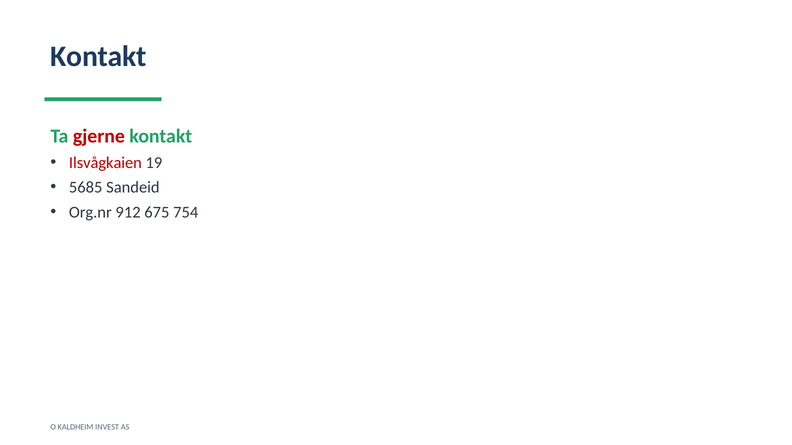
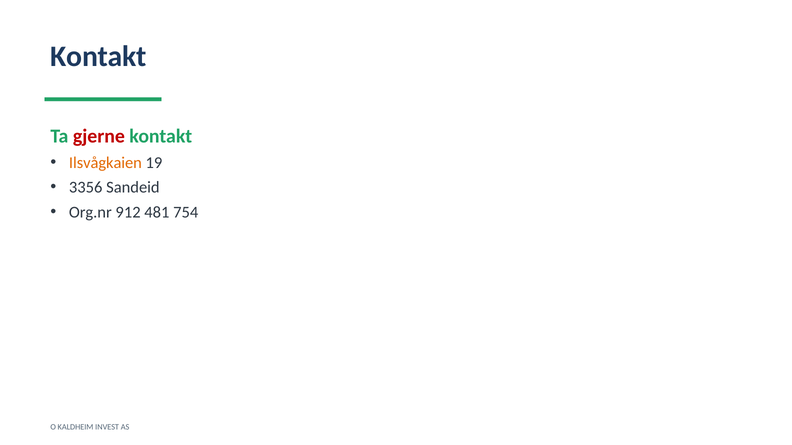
Ilsvågkaien colour: red -> orange (105, 163)
5685: 5685 -> 3356 (86, 188)
675: 675 -> 481 (157, 212)
